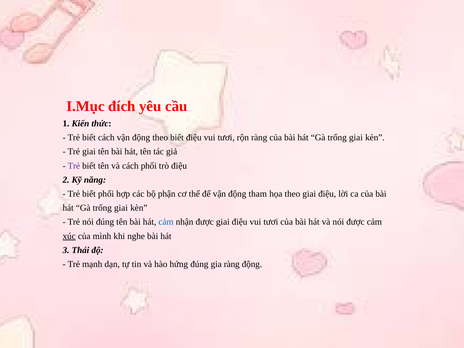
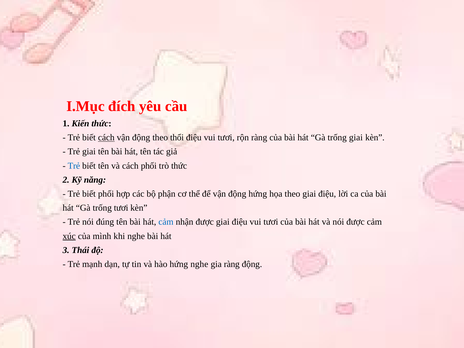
cách underline: none -> present (106, 138)
theo biết: biết -> thổi (177, 138)
Trẻ colour: purple -> blue (74, 166)
trò điệu: điệu -> thức (179, 166)
động tham: tham -> hứng (258, 194)
giai: giai -> tươi (121, 208)
hứng đúng: đúng -> nghe (199, 264)
